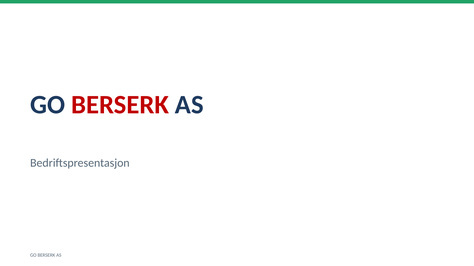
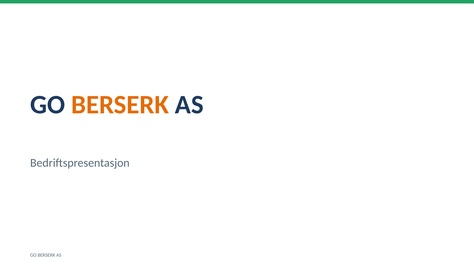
BERSERK colour: red -> orange (120, 105)
